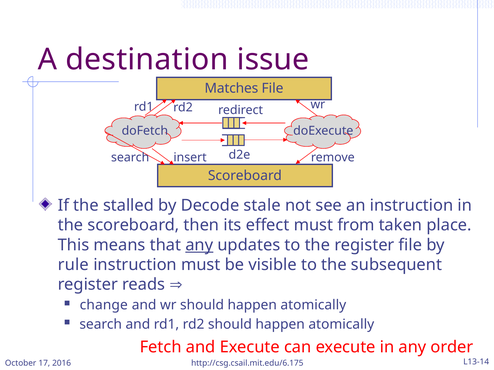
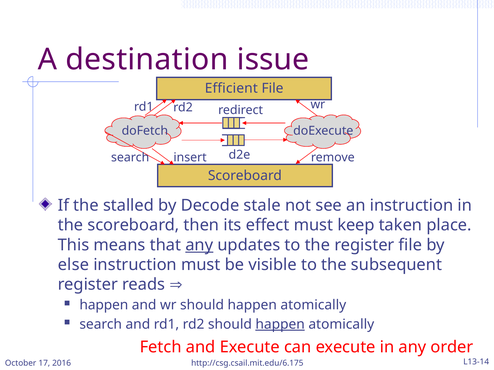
Matches: Matches -> Efficient (231, 89)
from: from -> keep (356, 226)
rule: rule -> else (73, 265)
change: change -> happen (104, 305)
happen underline: none -> present (280, 325)
